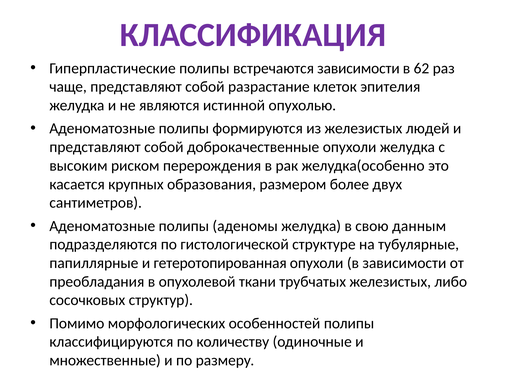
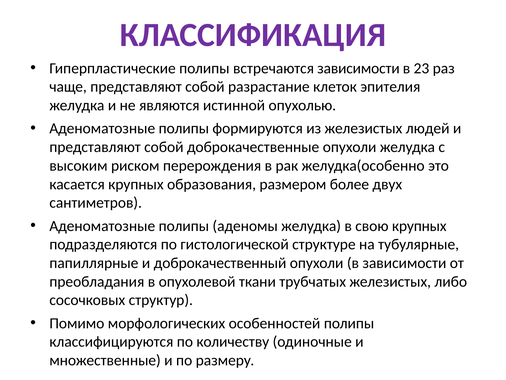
62: 62 -> 23 (421, 68)
свою данным: данным -> крупных (419, 226)
гетеротопированная: гетеротопированная -> доброкачественный (220, 263)
